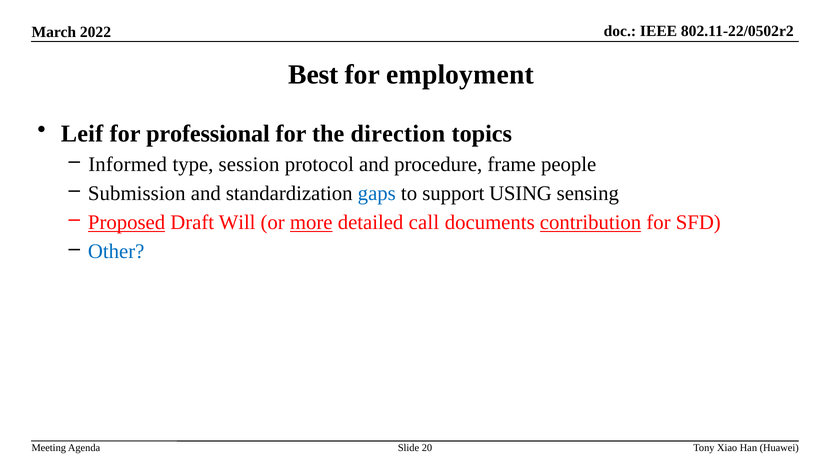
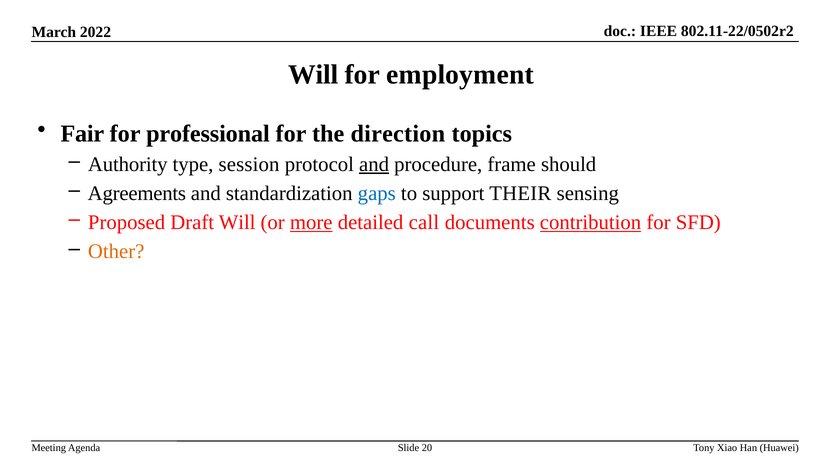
Best: Best -> Will (313, 75)
Leif: Leif -> Fair (82, 133)
Informed: Informed -> Authority (128, 164)
and underline: none -> present (374, 164)
people: people -> should (569, 164)
Submission: Submission -> Agreements (137, 193)
USING: USING -> THEIR (520, 193)
Proposed underline: present -> none (127, 222)
Other colour: blue -> orange (116, 252)
